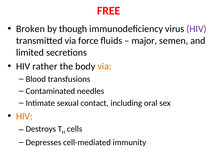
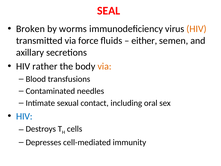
FREE: FREE -> SEAL (109, 11)
though: though -> worms (73, 29)
HIV colour: purple -> orange (197, 29)
major: major -> either (144, 41)
limited: limited -> axillary (30, 52)
HIV colour: orange -> blue (24, 116)
